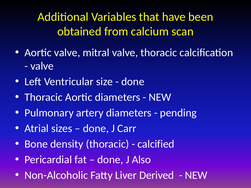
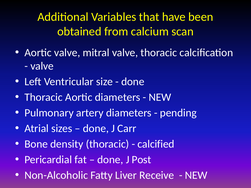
Also: Also -> Post (141, 160)
Derived: Derived -> Receive (157, 175)
